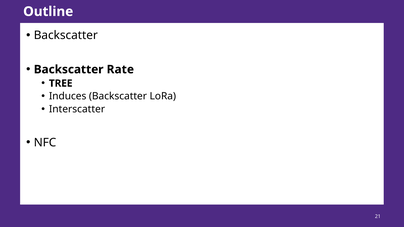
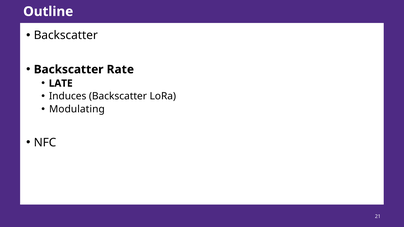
TREE: TREE -> LATE (61, 83)
Interscatter: Interscatter -> Modulating (77, 109)
